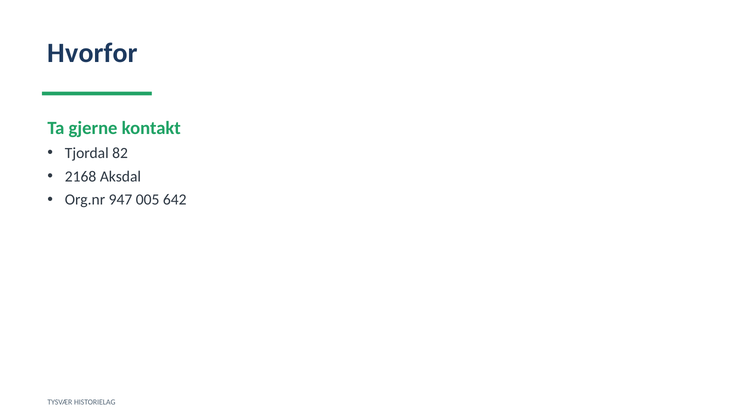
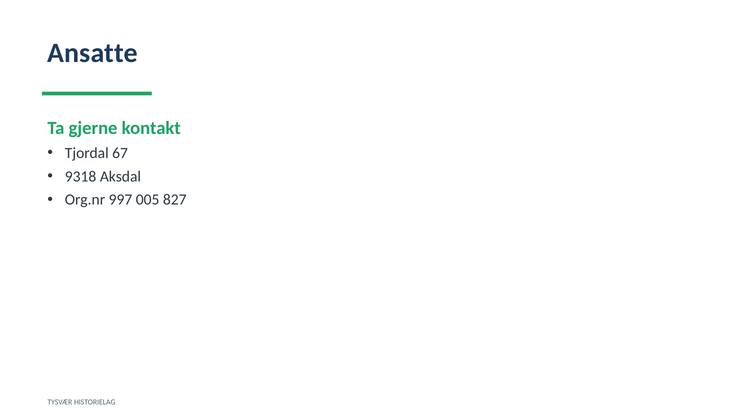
Hvorfor: Hvorfor -> Ansatte (93, 53)
82: 82 -> 67 (120, 153)
2168: 2168 -> 9318 (81, 176)
947: 947 -> 997 (120, 200)
642: 642 -> 827 (175, 200)
